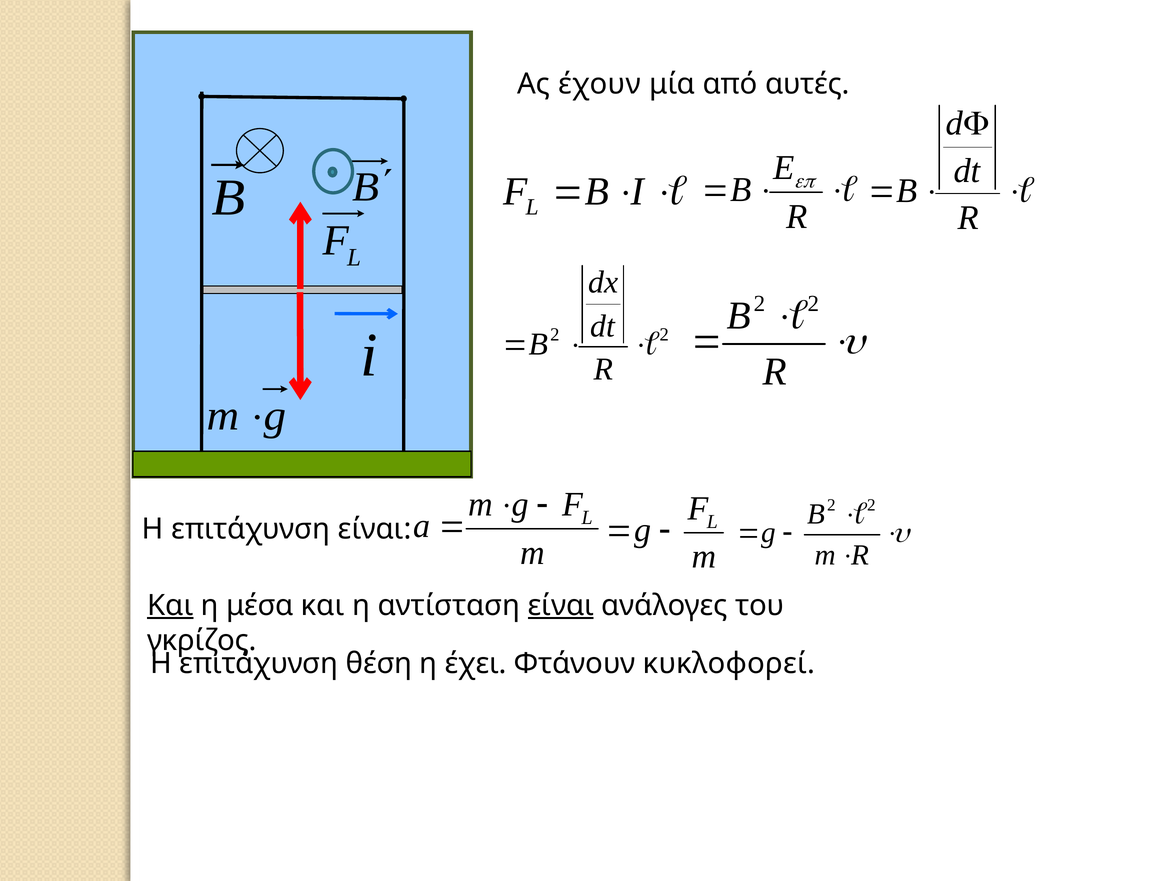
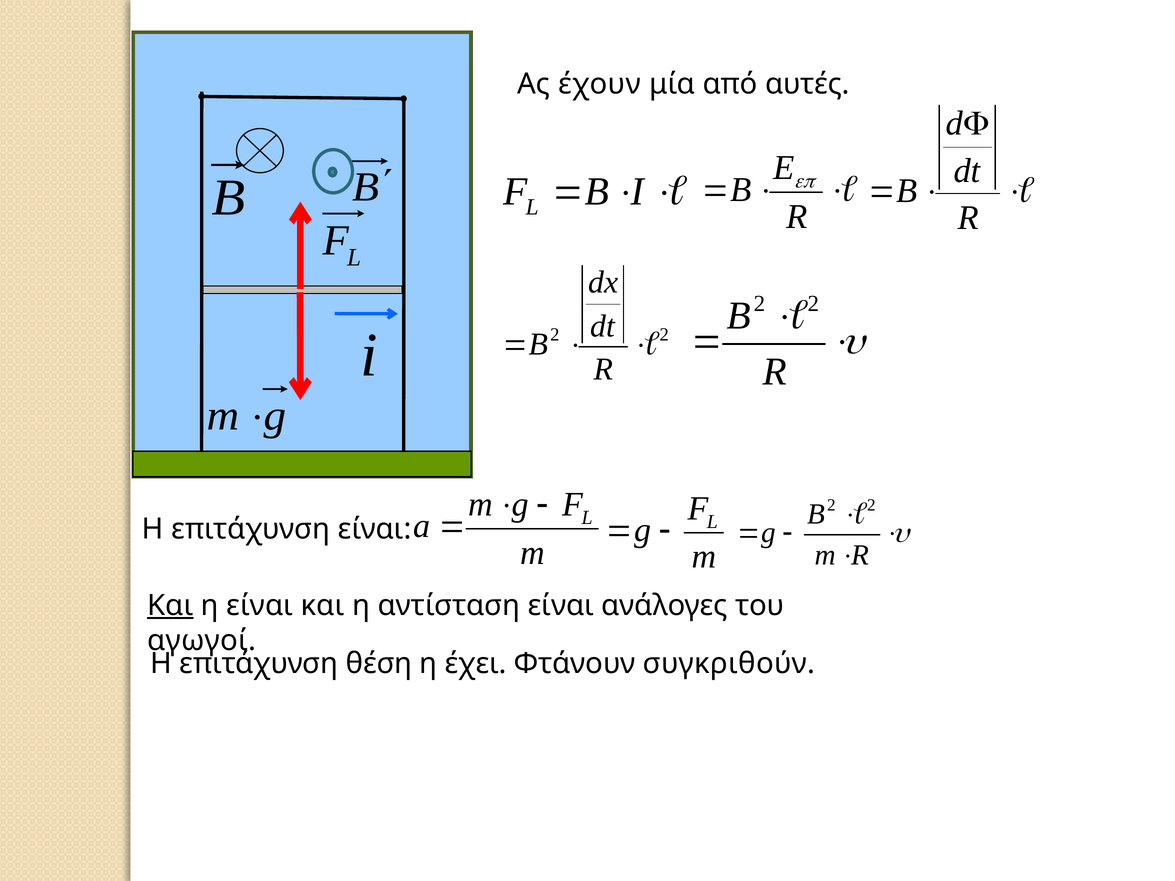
η μέσα: μέσα -> είναι (260, 606)
είναι underline: present -> none (561, 606)
γκρίζος: γκρίζος -> αγωγοί (202, 641)
κυκλοφορεί: κυκλοφορεί -> συγκριθούν (729, 664)
